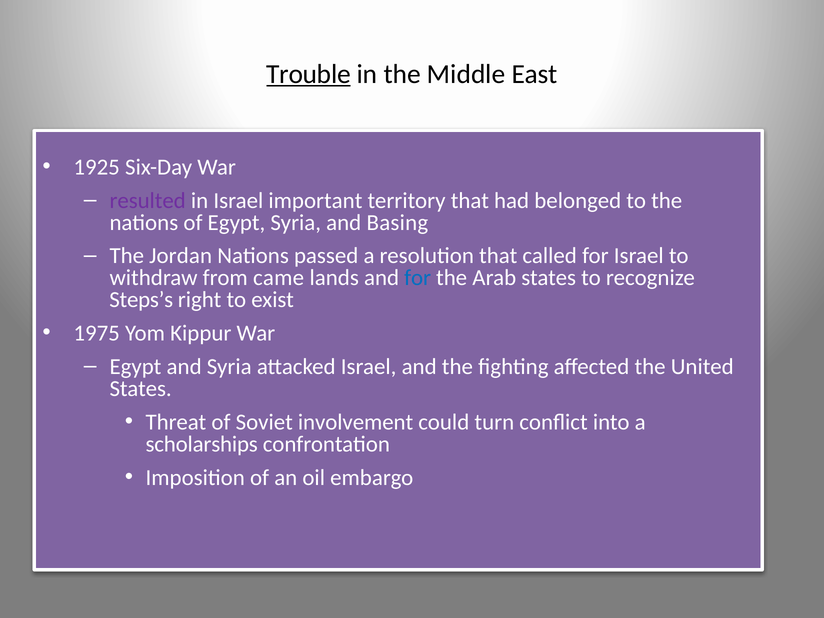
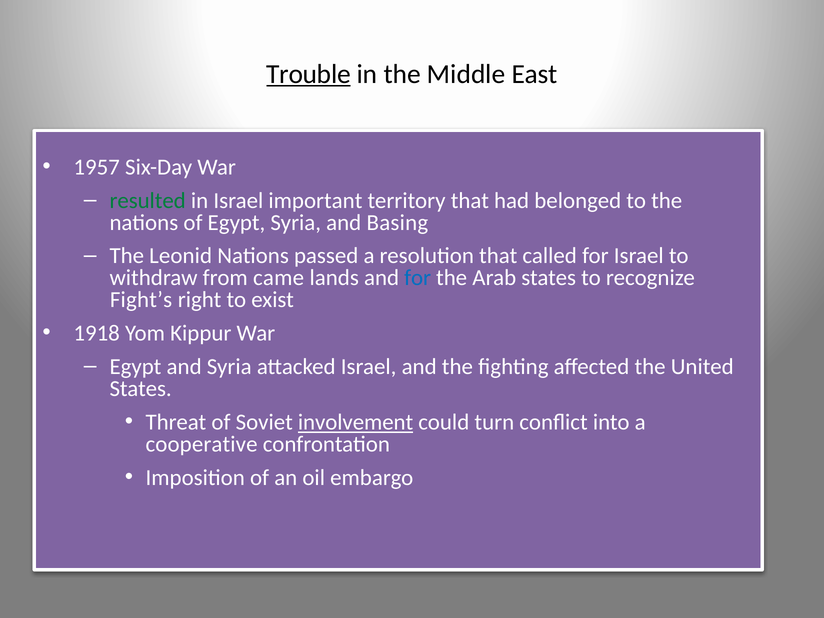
1925: 1925 -> 1957 (97, 167)
resulted colour: purple -> green (148, 200)
Jordan: Jordan -> Leonid (181, 256)
Steps’s: Steps’s -> Fight’s (141, 300)
1975: 1975 -> 1918 (97, 333)
involvement underline: none -> present (356, 422)
scholarships: scholarships -> cooperative (202, 444)
